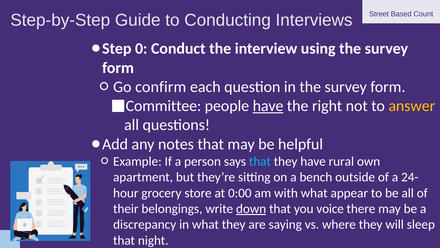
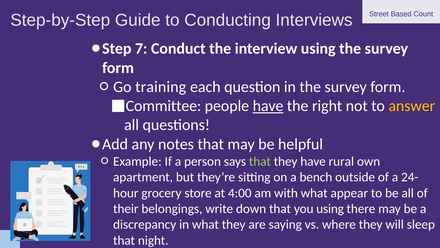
0: 0 -> 7 (141, 49)
confirm: confirm -> training (161, 87)
that colour: light blue -> light green (260, 161)
0:00: 0:00 -> 4:00 (240, 193)
down underline: present -> none (251, 208)
you voice: voice -> using (330, 208)
